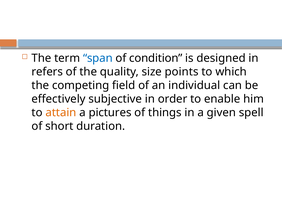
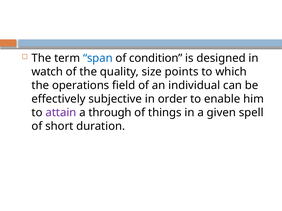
refers: refers -> watch (47, 72)
competing: competing -> operations (81, 86)
attain colour: orange -> purple (61, 113)
pictures: pictures -> through (110, 113)
